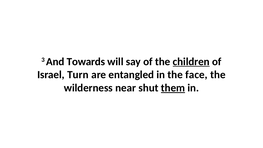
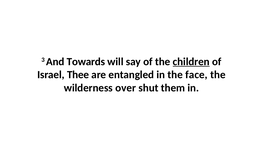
Turn: Turn -> Thee (78, 75)
near: near -> over (126, 88)
them underline: present -> none (173, 88)
